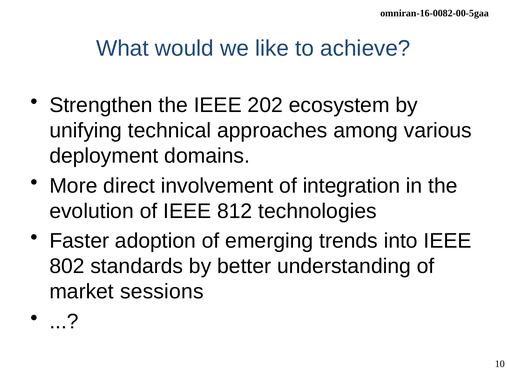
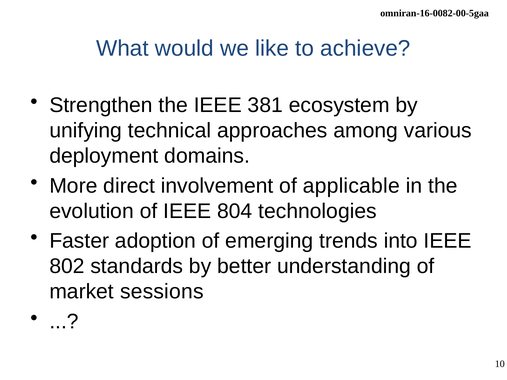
202: 202 -> 381 (265, 105)
integration: integration -> applicable (351, 186)
812: 812 -> 804 (235, 211)
